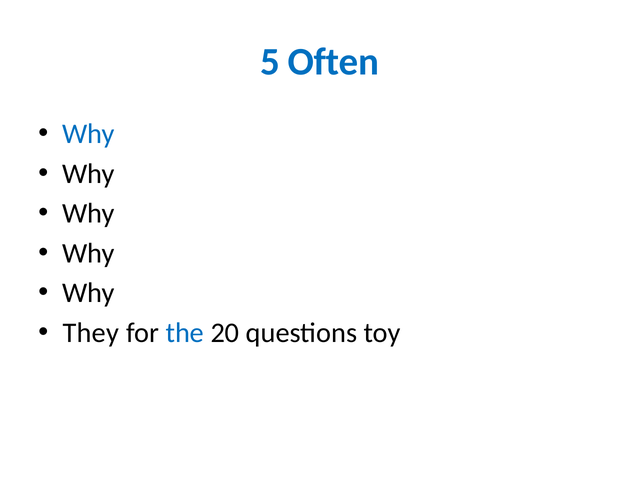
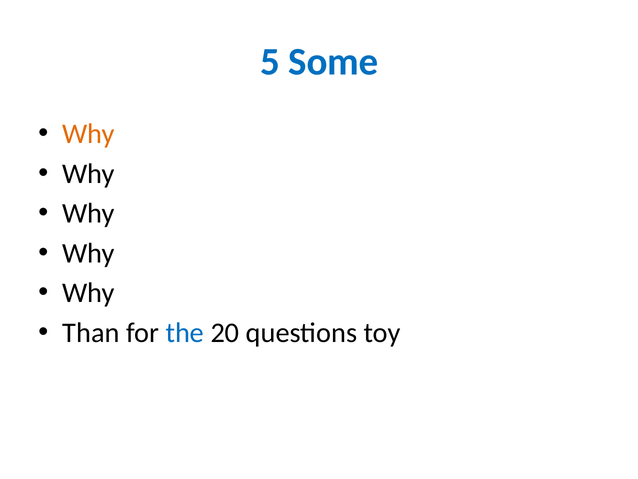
Often: Often -> Some (333, 62)
Why colour: blue -> orange (88, 134)
They: They -> Than (91, 332)
